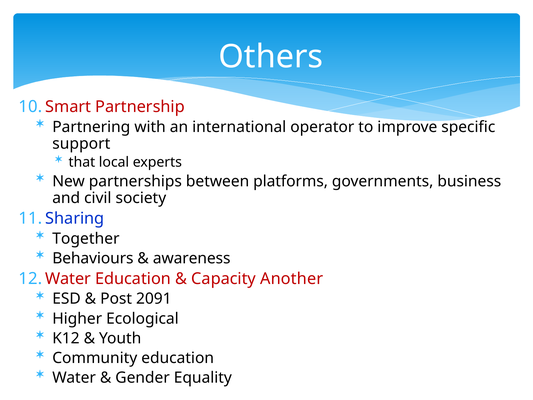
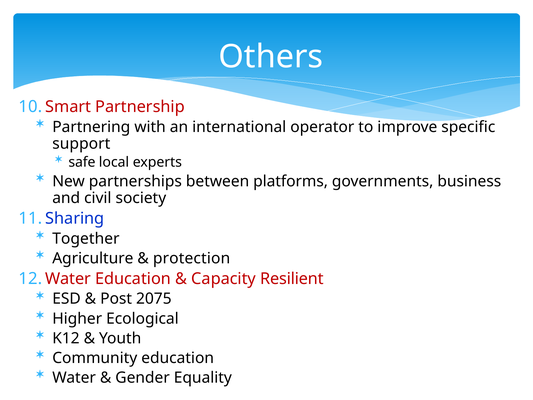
that: that -> safe (82, 162)
Behaviours: Behaviours -> Agriculture (93, 258)
awareness: awareness -> protection (192, 258)
Another: Another -> Resilient (292, 279)
2091: 2091 -> 2075 (154, 299)
